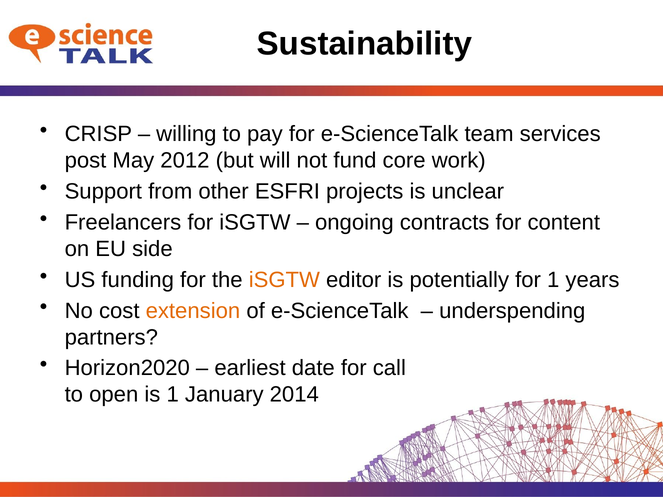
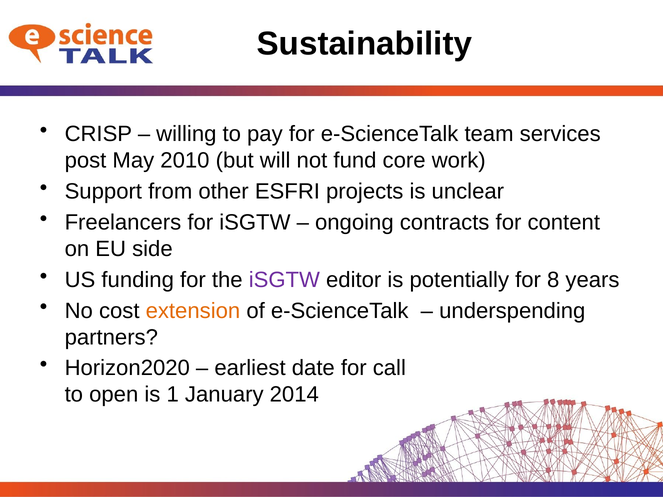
2012: 2012 -> 2010 (185, 161)
iSGTW colour: orange -> purple (284, 280)
for 1: 1 -> 8 (553, 280)
